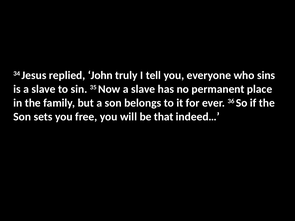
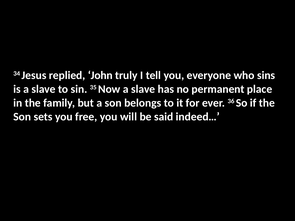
that: that -> said (164, 117)
